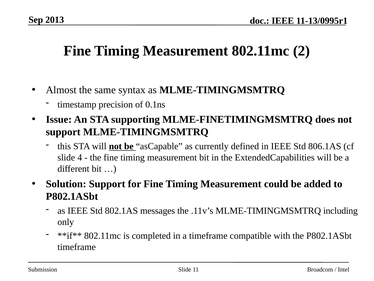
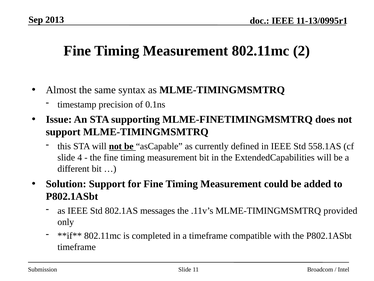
806.1AS: 806.1AS -> 558.1AS (325, 146)
including: including -> provided (340, 210)
